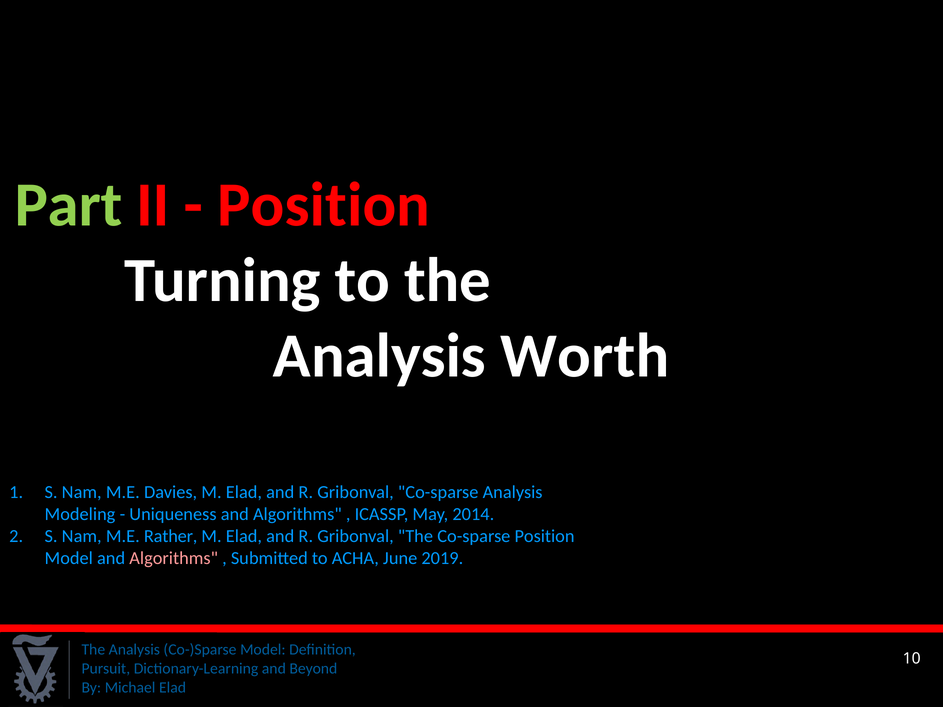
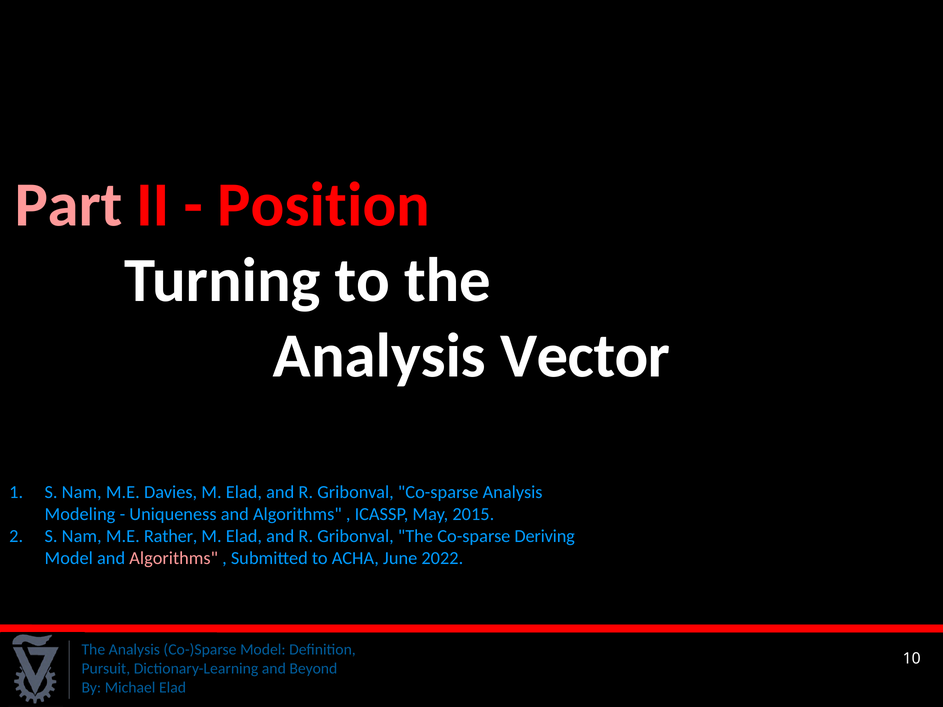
Part colour: light green -> pink (69, 205)
Worth: Worth -> Vector (585, 356)
2014: 2014 -> 2015 (473, 514)
Co-sparse Position: Position -> Deriving (545, 537)
2019: 2019 -> 2022 (442, 559)
